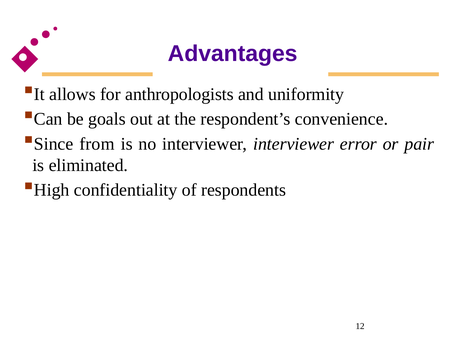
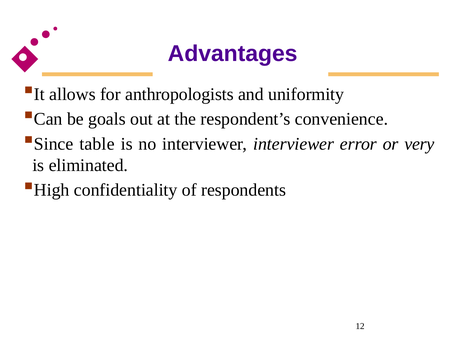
from: from -> table (97, 144)
pair: pair -> very (419, 144)
